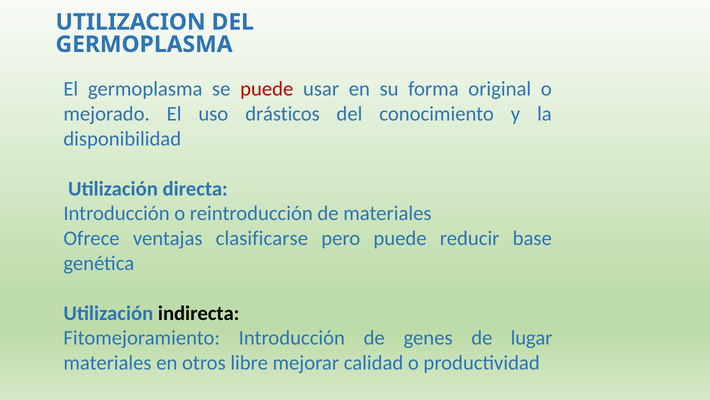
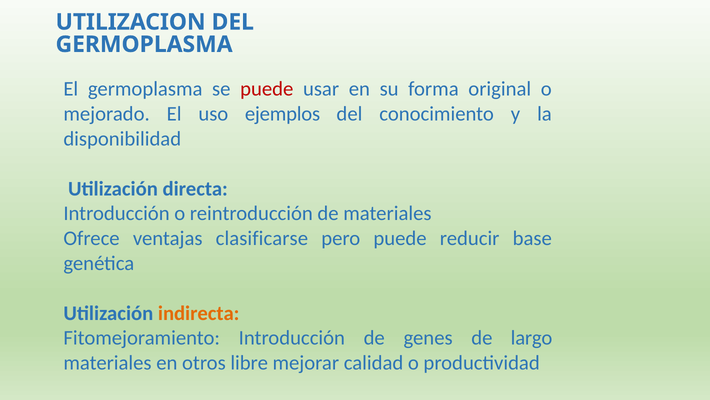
drásticos: drásticos -> ejemplos (283, 114)
indirecta colour: black -> orange (199, 313)
lugar: lugar -> largo (532, 338)
